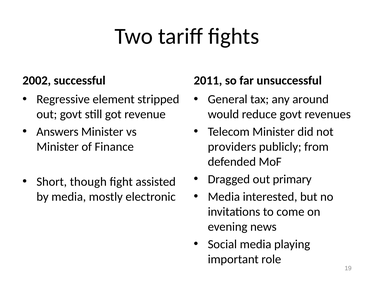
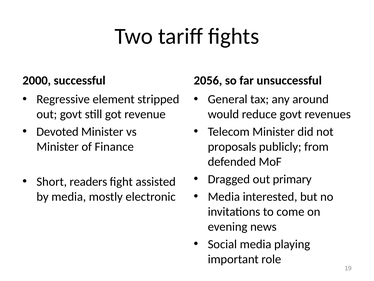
2002: 2002 -> 2000 (37, 80)
2011: 2011 -> 2056 (208, 80)
Answers: Answers -> Devoted (57, 132)
providers: providers -> proposals (232, 147)
though: though -> readers (88, 181)
